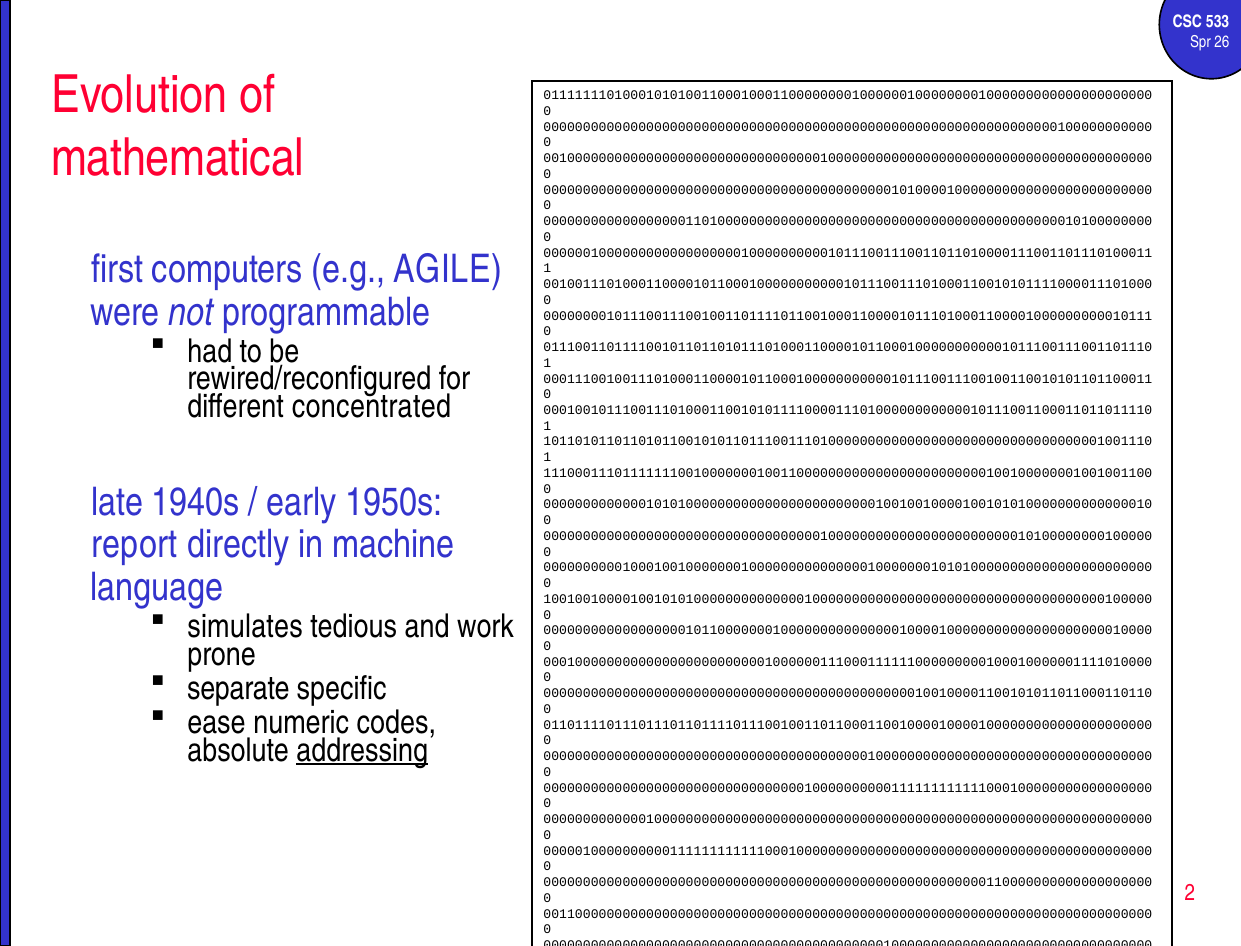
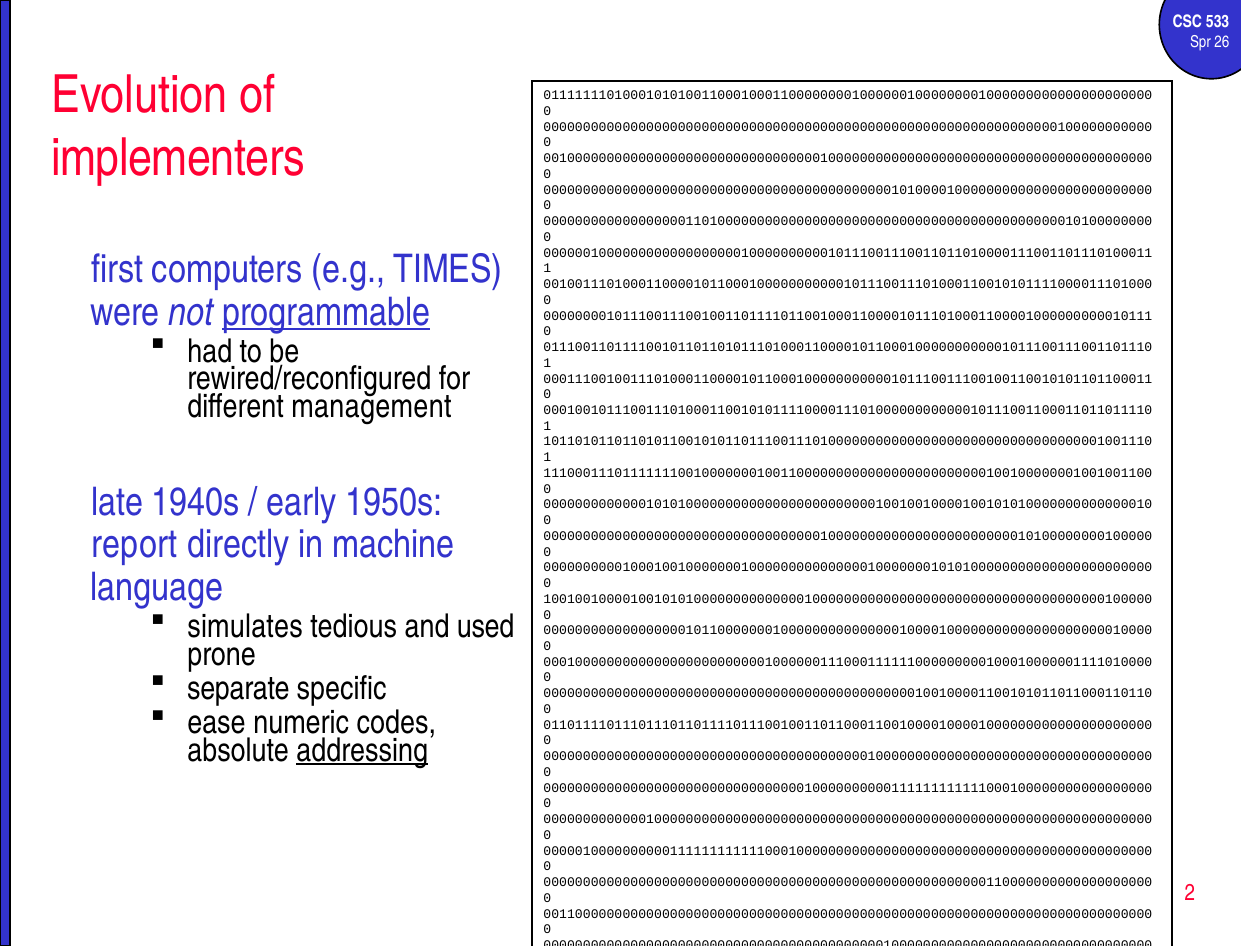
mathematical: mathematical -> implementers (178, 158)
AGILE: AGILE -> TIMES (448, 269)
programmable underline: none -> present (326, 312)
concentrated: concentrated -> management (371, 406)
work: work -> used (486, 626)
